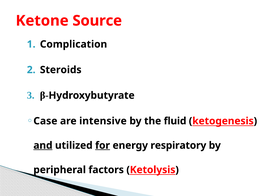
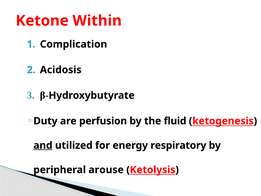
Source: Source -> Within (97, 21)
Steroids: Steroids -> Acidosis (61, 70)
Case: Case -> Duty (45, 121)
intensive: intensive -> perfusion (103, 121)
for underline: present -> none (103, 145)
factors: factors -> arouse (106, 170)
